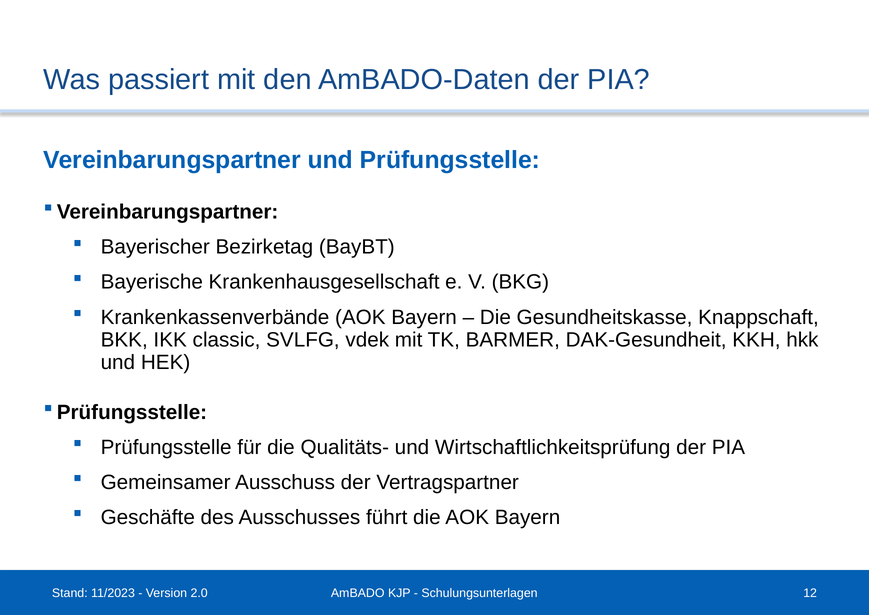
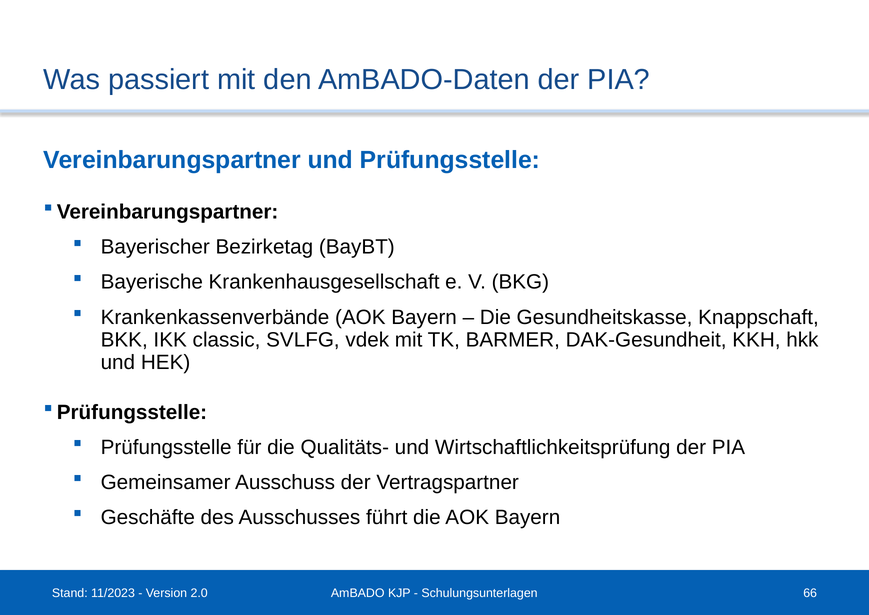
12: 12 -> 66 (810, 593)
